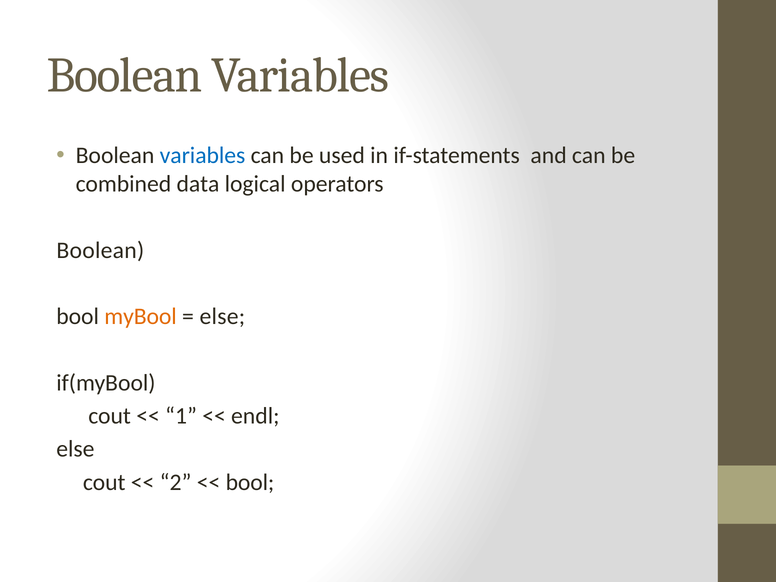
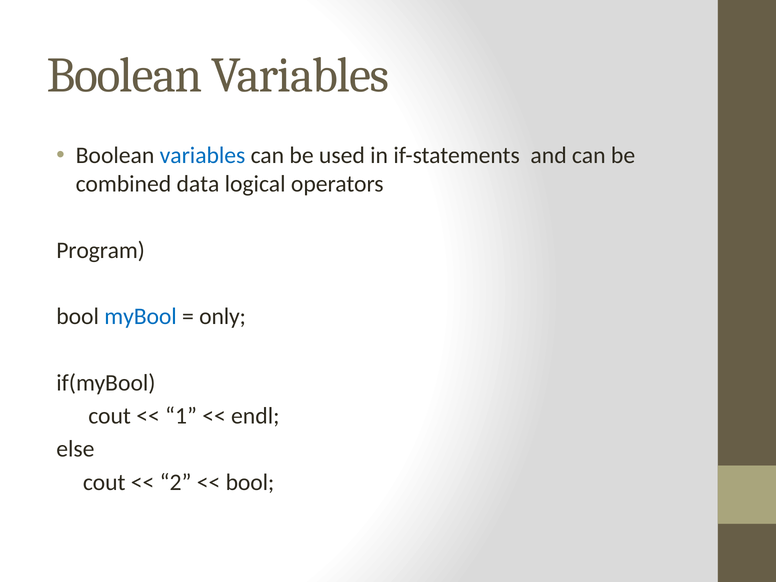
Boolean: Boolean -> Program (101, 250)
myBool colour: orange -> blue (141, 317)
else: else -> only (223, 317)
